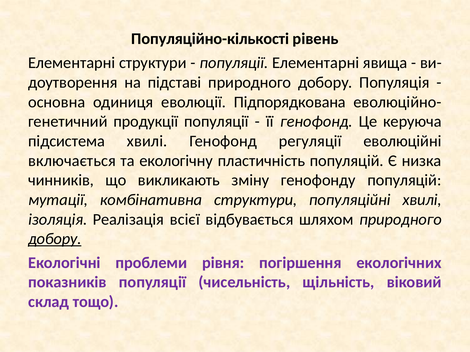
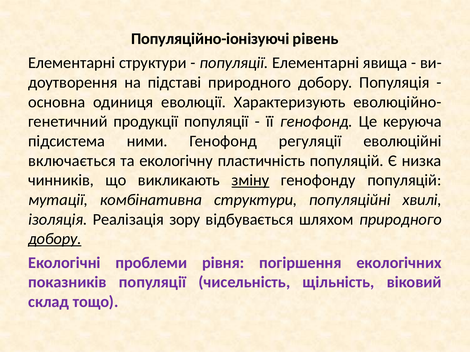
Популяційно-кількості: Популяційно-кількості -> Популяційно-іонізуючі (210, 39)
Підпорядкована: Підпорядкована -> Характеризують (290, 102)
підсистема хвилі: хвилі -> ними (147, 141)
зміну underline: none -> present (250, 181)
всієї: всієї -> зору (185, 220)
